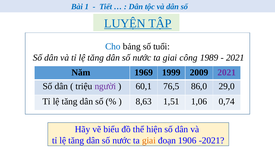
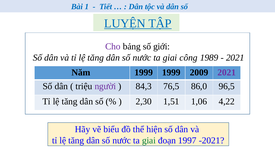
Cho colour: blue -> purple (113, 46)
tuổi: tuổi -> giới (162, 46)
Năm 1969: 1969 -> 1999 (144, 72)
60,1: 60,1 -> 84,3 (144, 86)
29,0: 29,0 -> 96,5 (227, 86)
8,63: 8,63 -> 2,30 (144, 101)
0,74: 0,74 -> 4,22 (227, 101)
giai colour: orange -> green (149, 140)
1906: 1906 -> 1997 (187, 140)
